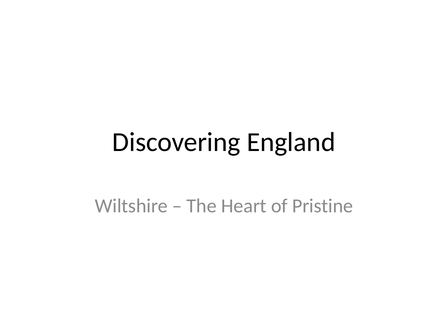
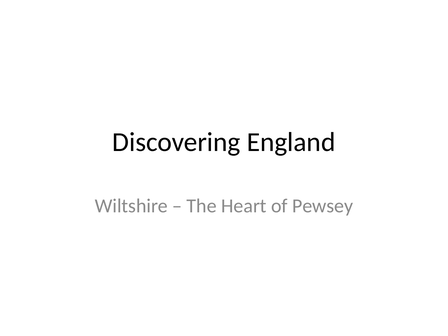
Pristine: Pristine -> Pewsey (323, 206)
